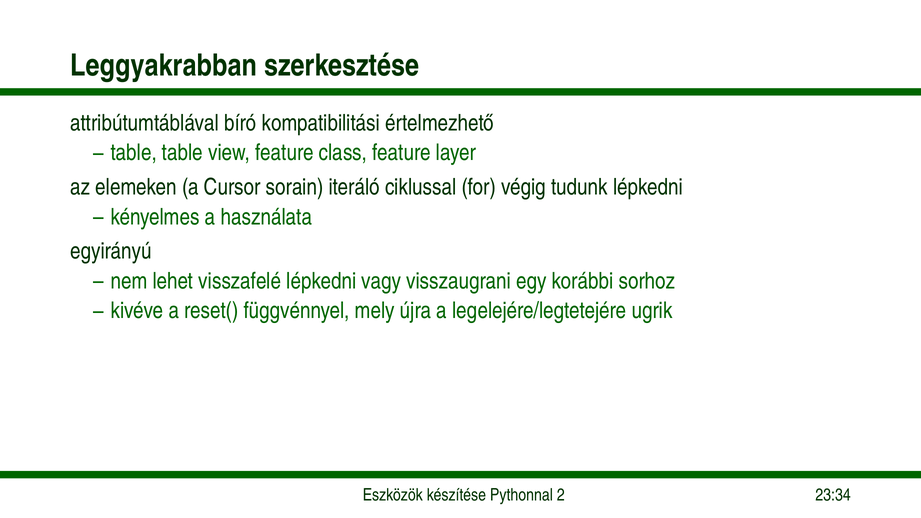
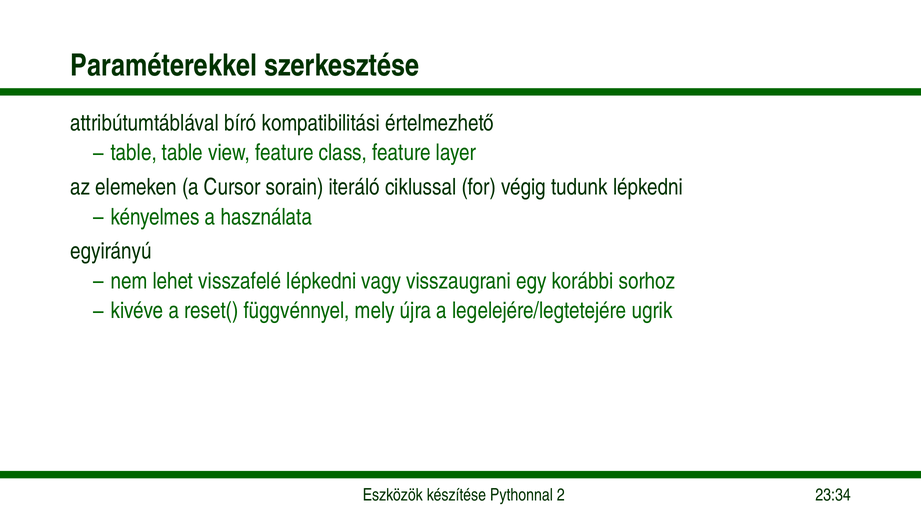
Leggyakrabban: Leggyakrabban -> Paraméterekkel (164, 65)
